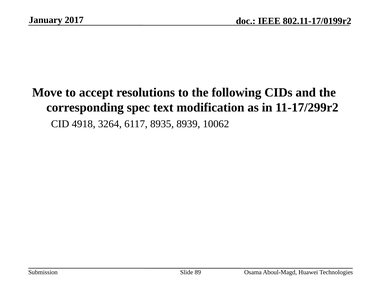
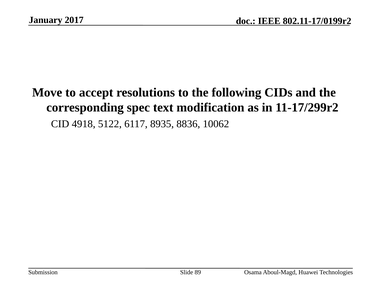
3264: 3264 -> 5122 (110, 124)
8939: 8939 -> 8836 (188, 124)
